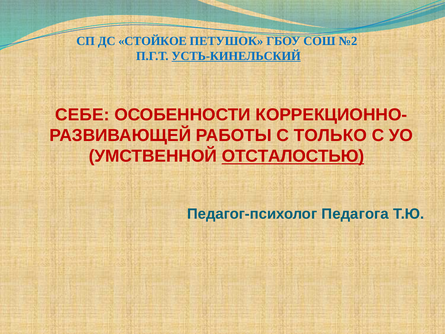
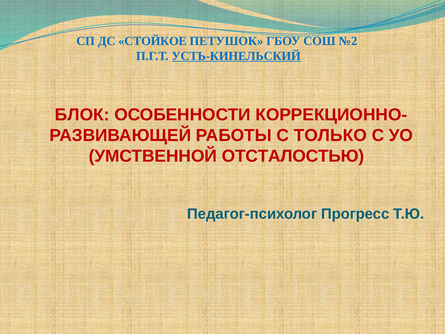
СЕБЕ: СЕБЕ -> БЛОК (82, 115)
ОТСТАЛОСТЬЮ underline: present -> none (293, 156)
Педагога: Педагога -> Прогресс (355, 214)
